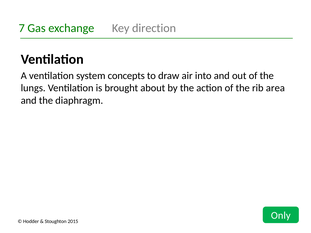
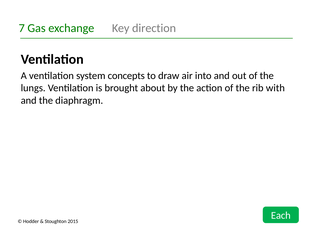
area: area -> with (275, 88)
Only: Only -> Each (281, 216)
